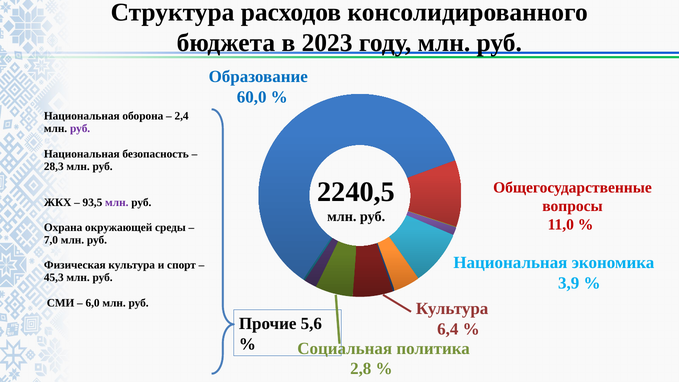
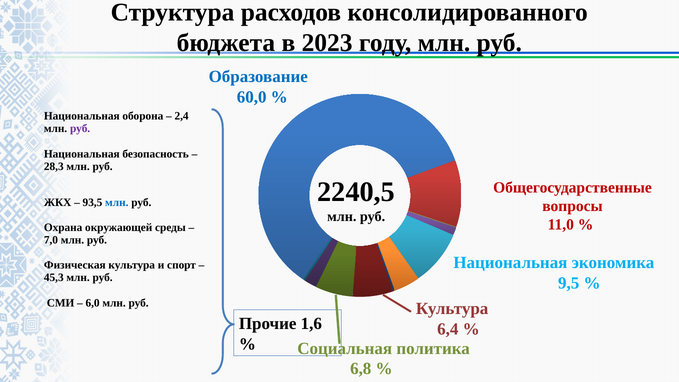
млн colour: purple -> blue (117, 202)
3,9: 3,9 -> 9,5 (569, 283)
5,6: 5,6 -> 1,6 (311, 324)
2,8: 2,8 -> 6,8 (361, 369)
